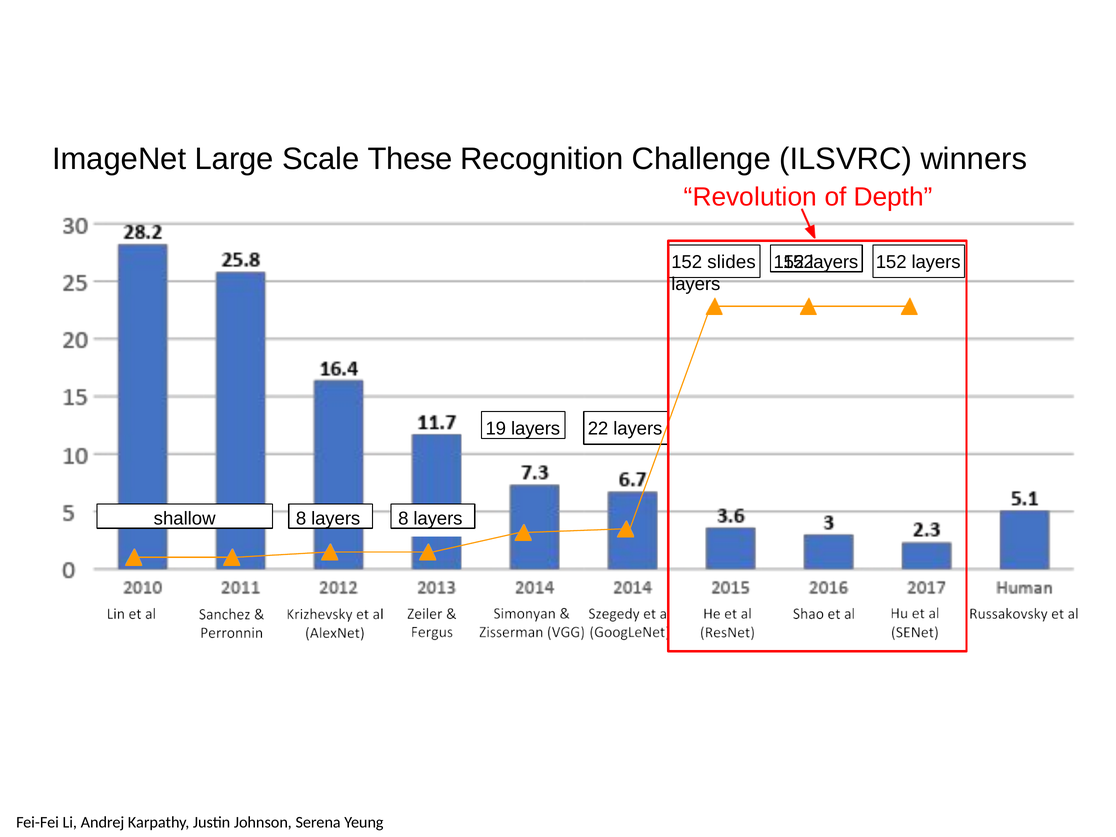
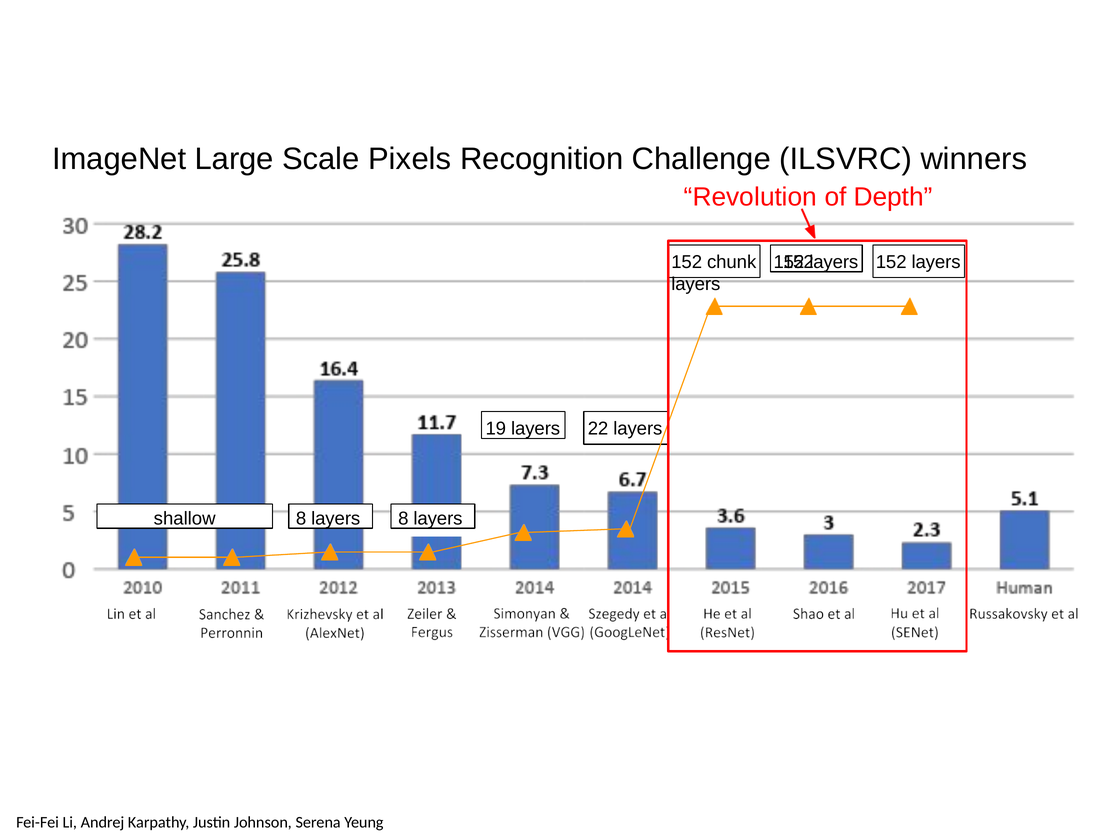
These: These -> Pixels (410, 159)
slides: slides -> chunk (732, 262)
